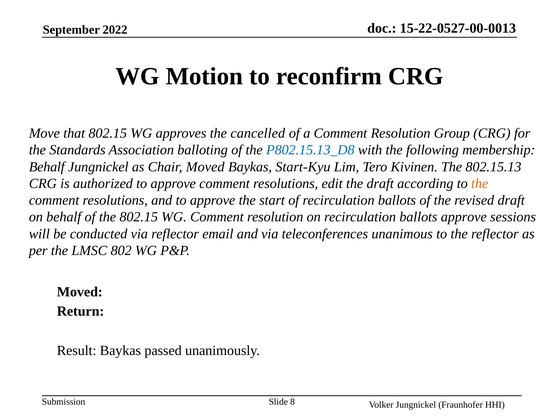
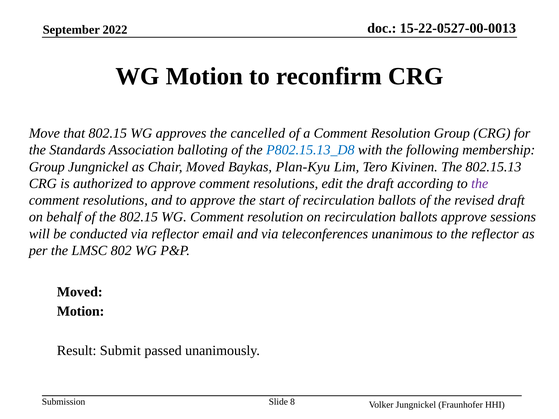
Behalf: Behalf -> Group (47, 167)
Start-Kyu: Start-Kyu -> Plan-Kyu (303, 167)
the colour: orange -> purple (480, 184)
Return: Return -> Motion (81, 312)
Result Baykas: Baykas -> Submit (120, 351)
